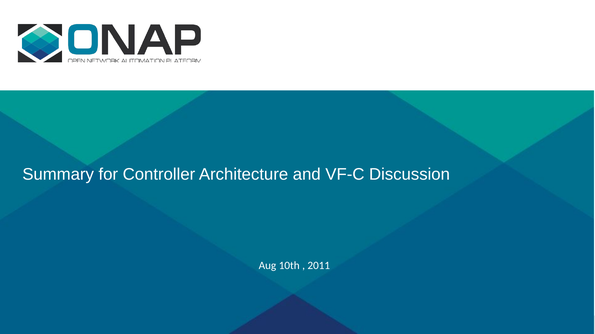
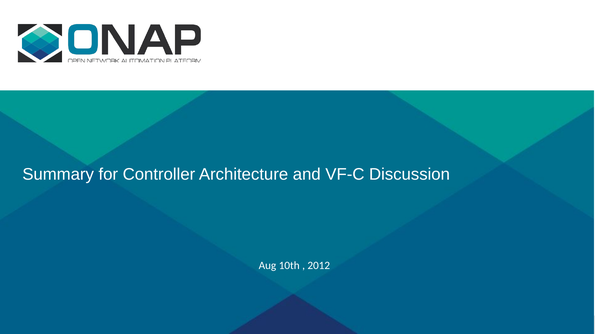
2011: 2011 -> 2012 (319, 266)
